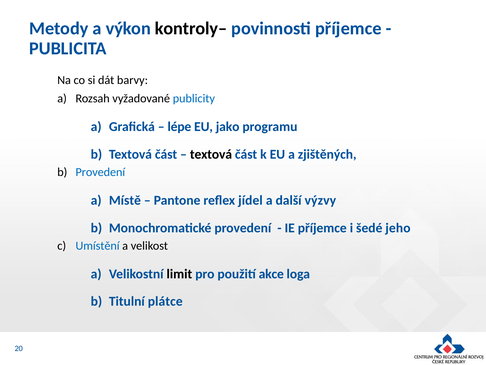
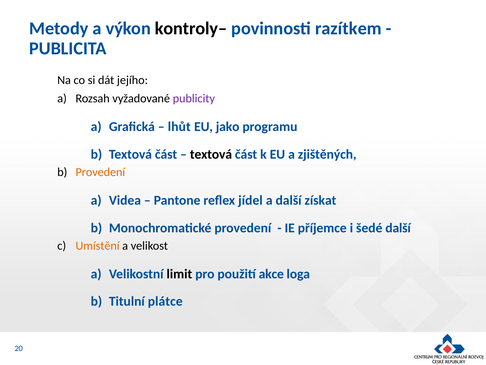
povinnosti příjemce: příjemce -> razítkem (348, 29)
barvy: barvy -> jejího (132, 80)
publicity colour: blue -> purple (194, 98)
lépe: lépe -> lhůt (179, 127)
Provedení colour: blue -> orange (100, 172)
Místě: Místě -> Videa (125, 200)
výzvy: výzvy -> získat (320, 200)
šedé jeho: jeho -> další (398, 228)
Umístění colour: blue -> orange (98, 245)
